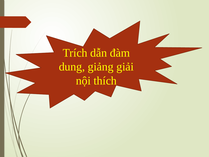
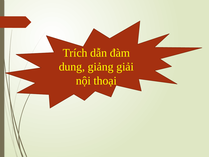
thích: thích -> thoại (105, 81)
